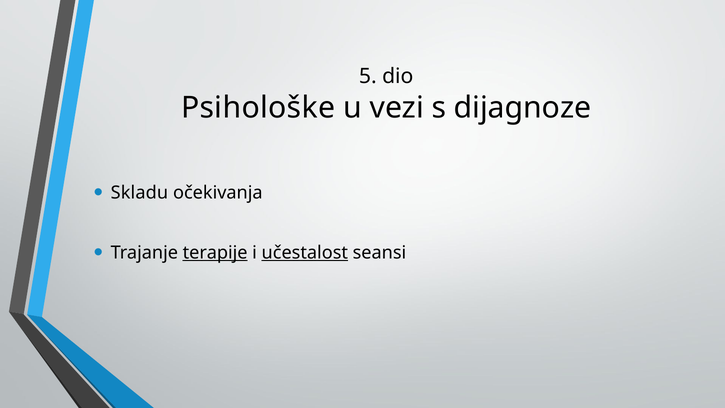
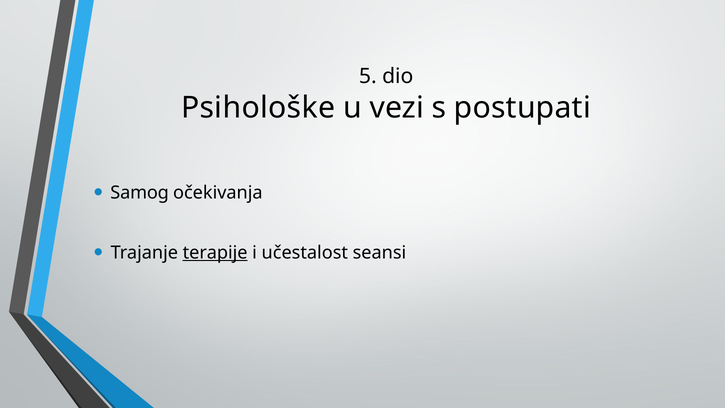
dijagnoze: dijagnoze -> postupati (522, 108)
Skladu: Skladu -> Samog (140, 193)
učestalost underline: present -> none (305, 253)
